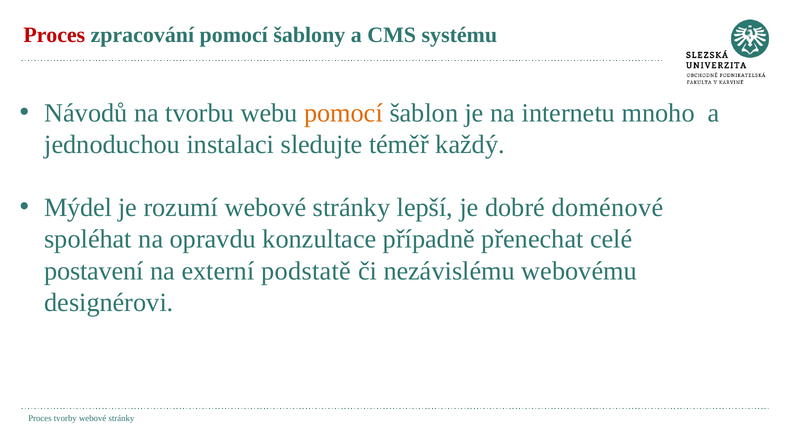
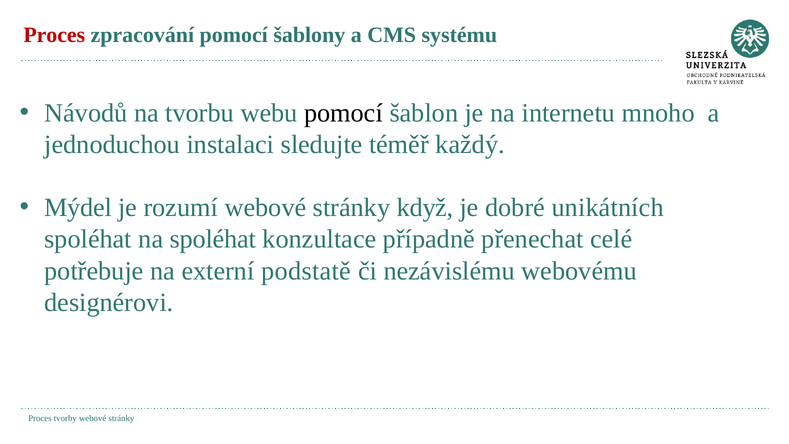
pomocí colour: orange -> black (344, 113)
lepší: lepší -> když (425, 208)
doménové: doménové -> unikátních (608, 208)
na opravdu: opravdu -> spoléhat (213, 239)
postavení: postavení -> potřebuje (94, 271)
